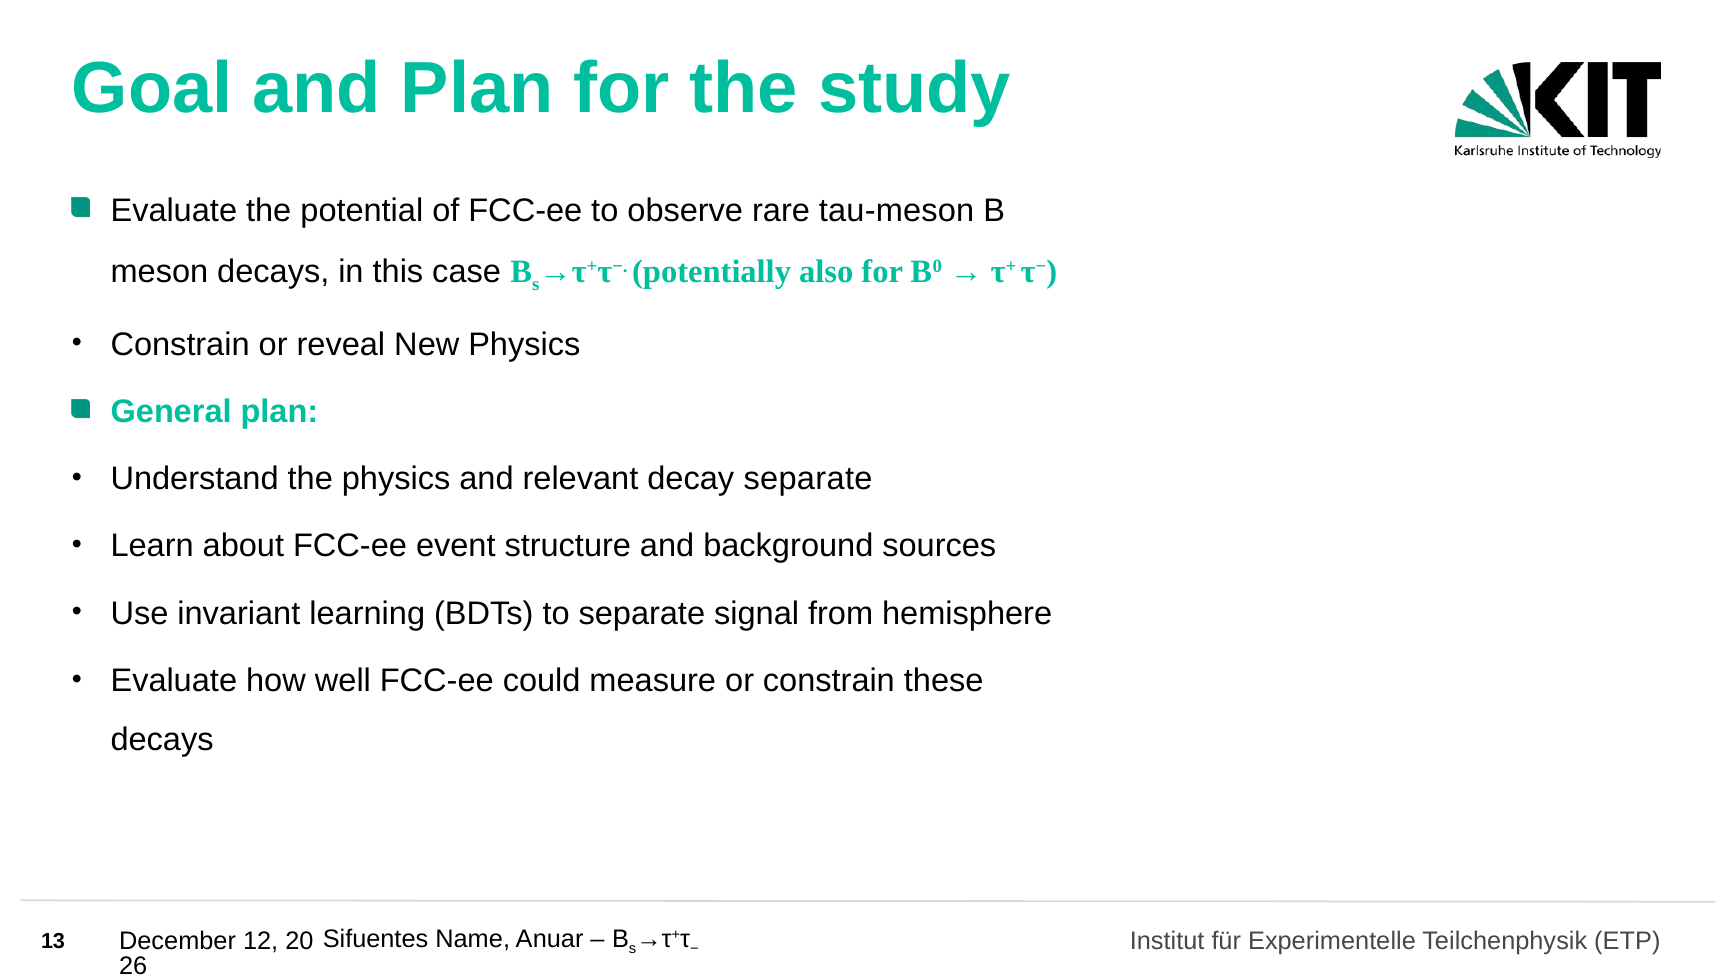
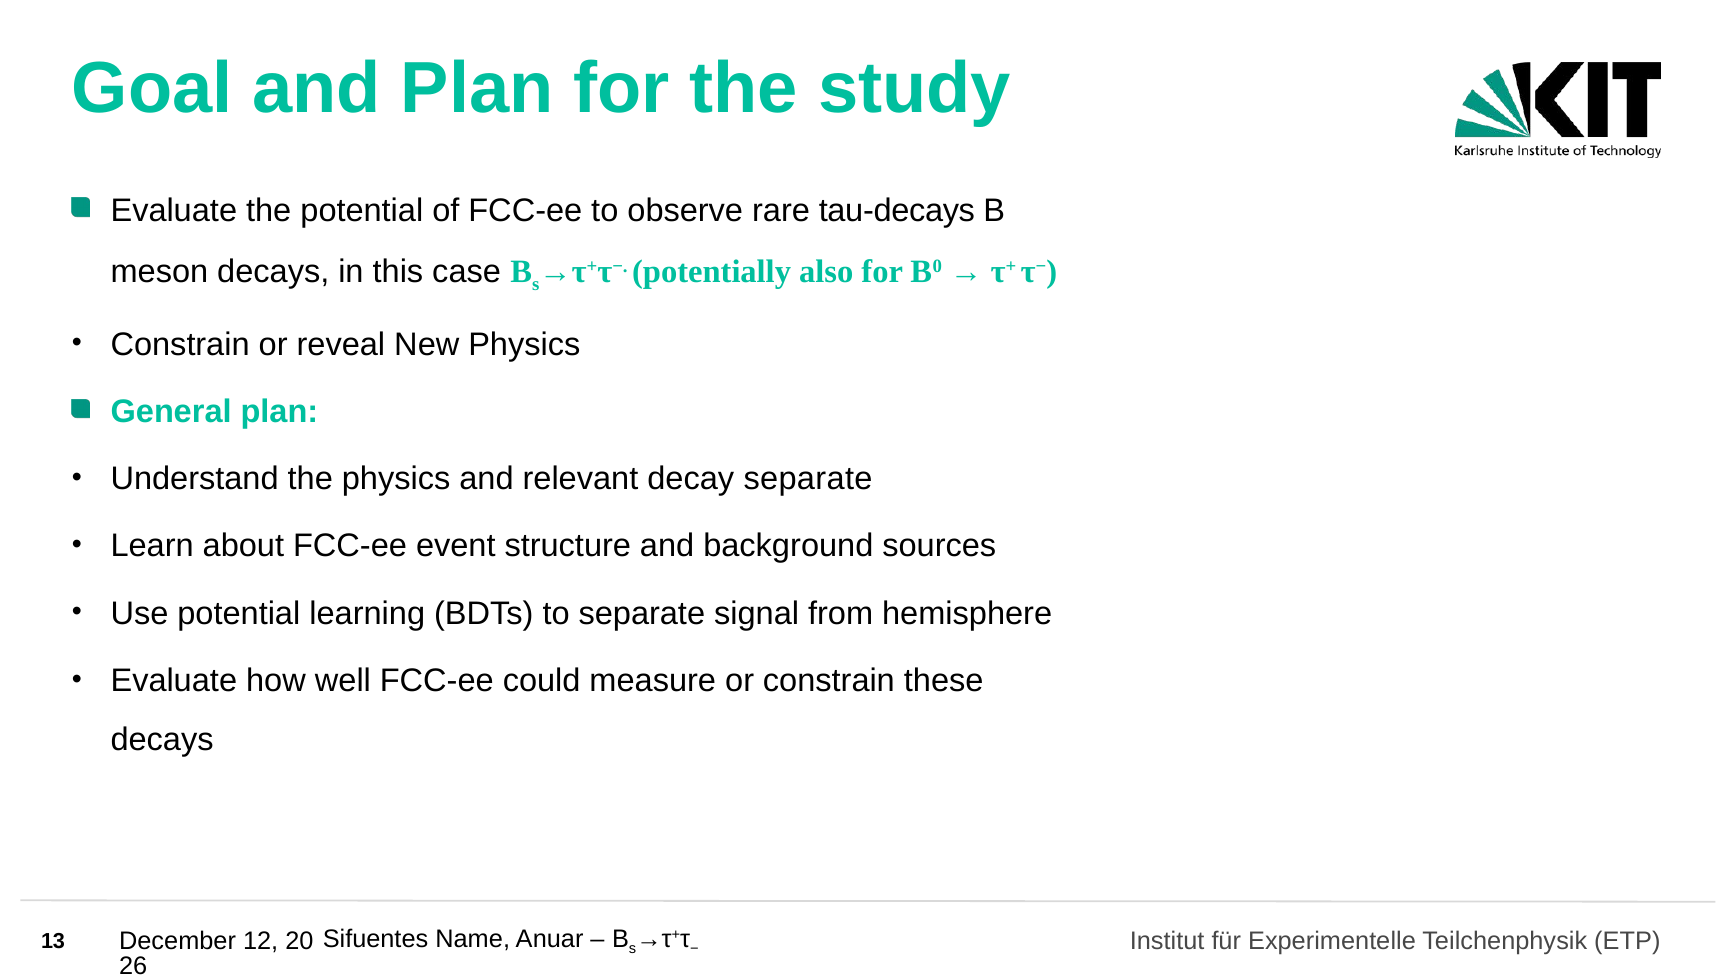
tau-meson: tau-meson -> tau-decays (897, 210)
Use invariant: invariant -> potential (239, 613)
